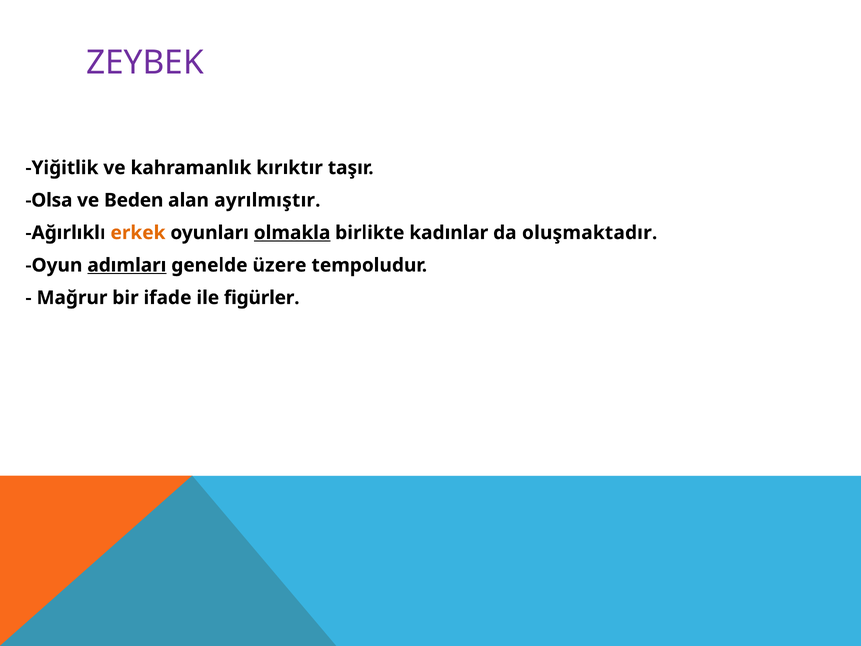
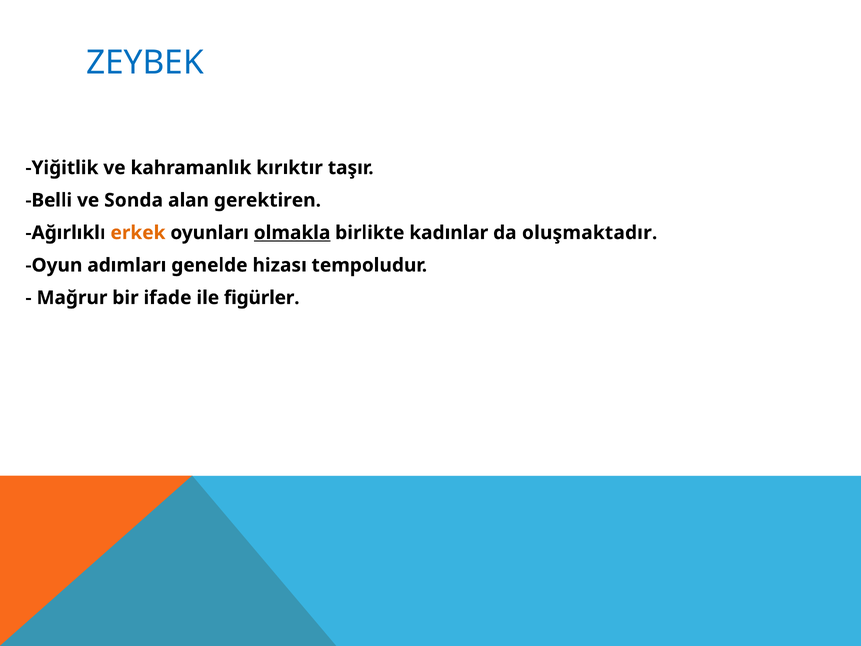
ZEYBEK colour: purple -> blue (145, 63)
Olsa: Olsa -> Belli (49, 200)
Beden: Beden -> Sonda (134, 200)
ayrılmıştır: ayrılmıştır -> gerektiren (267, 200)
adımları underline: present -> none (127, 265)
üzere: üzere -> hizası (280, 265)
